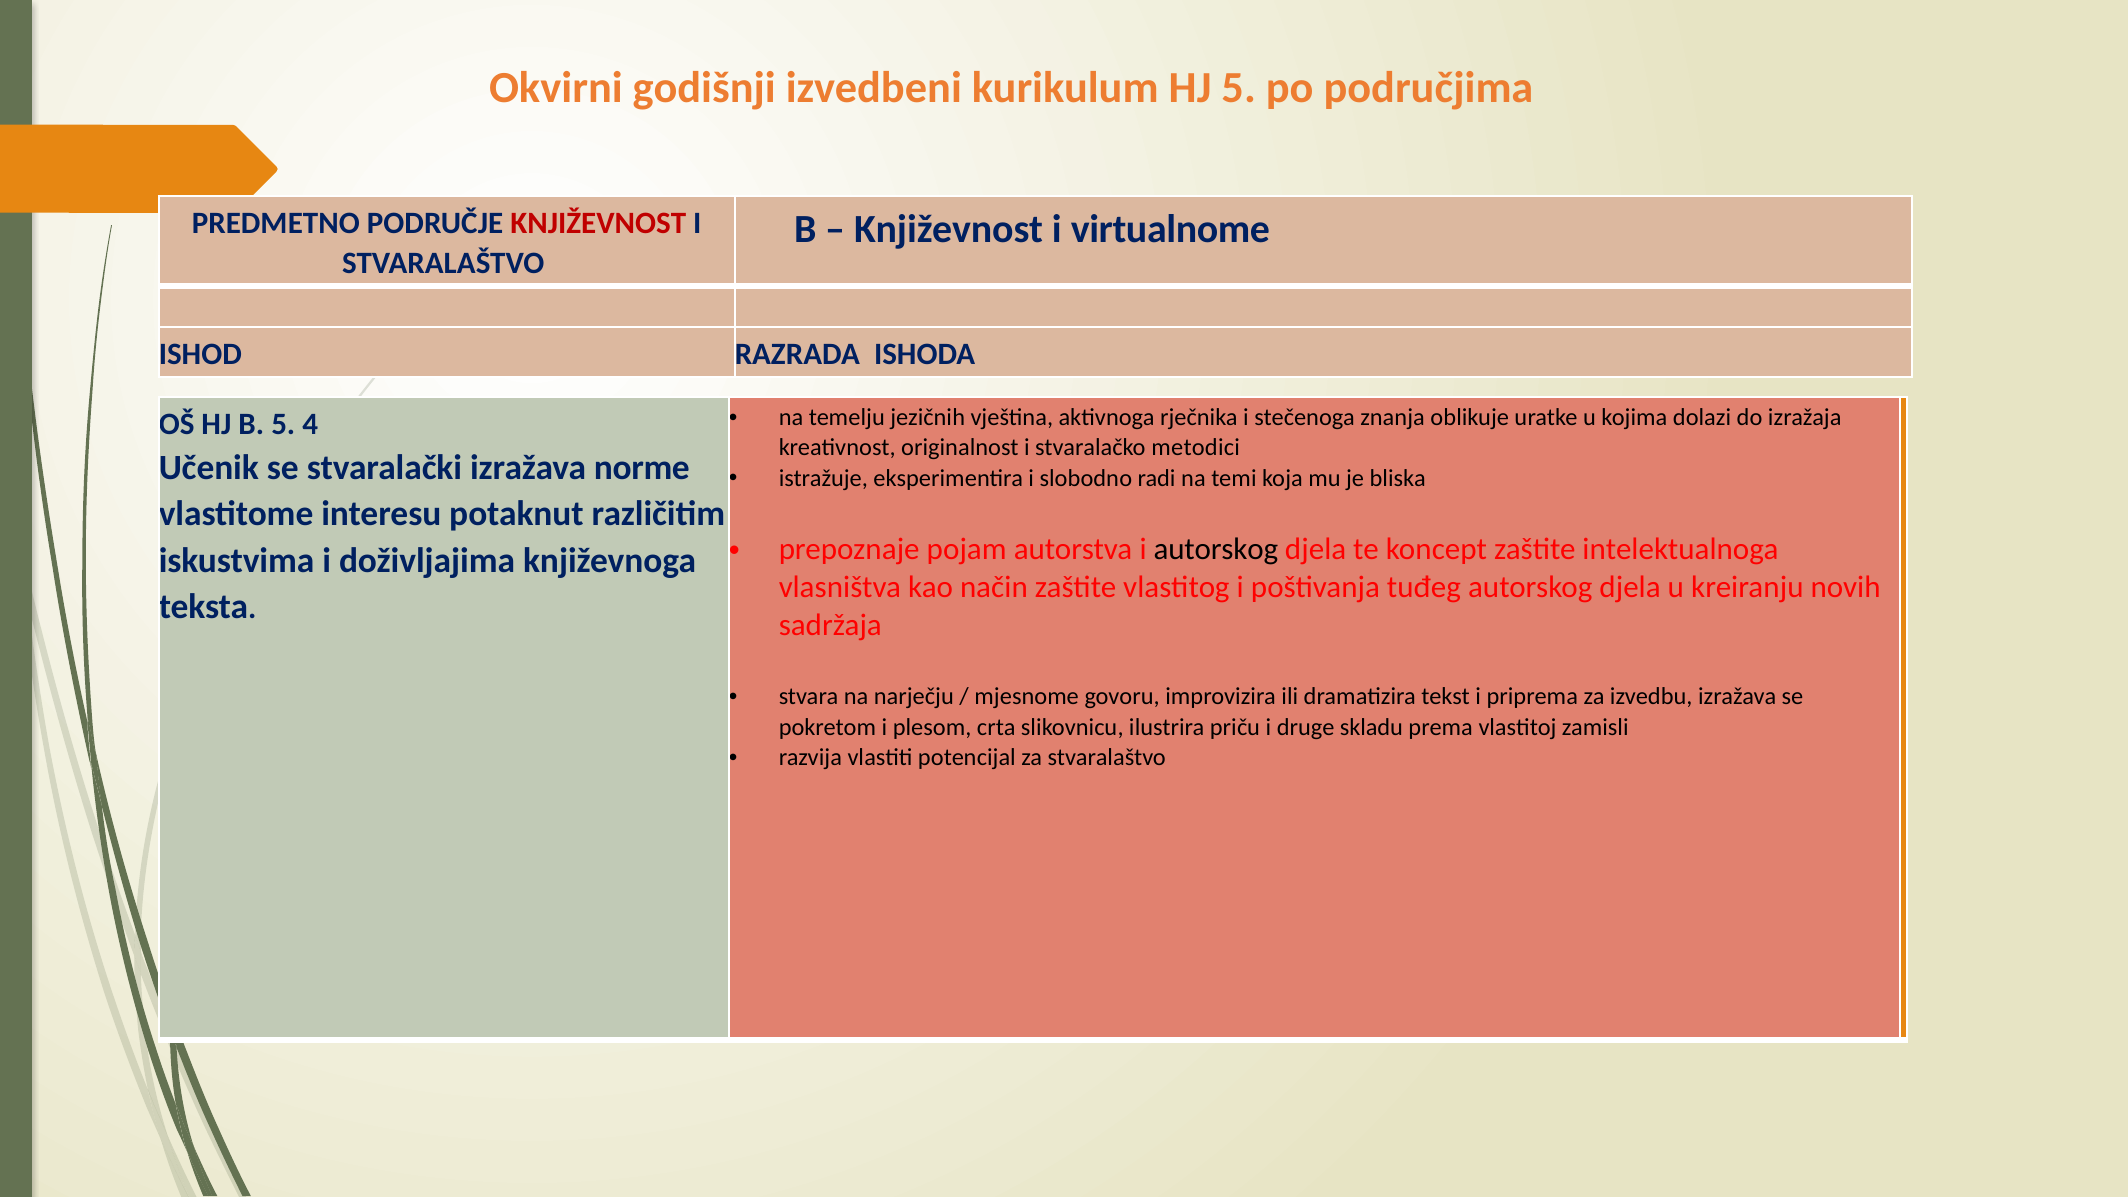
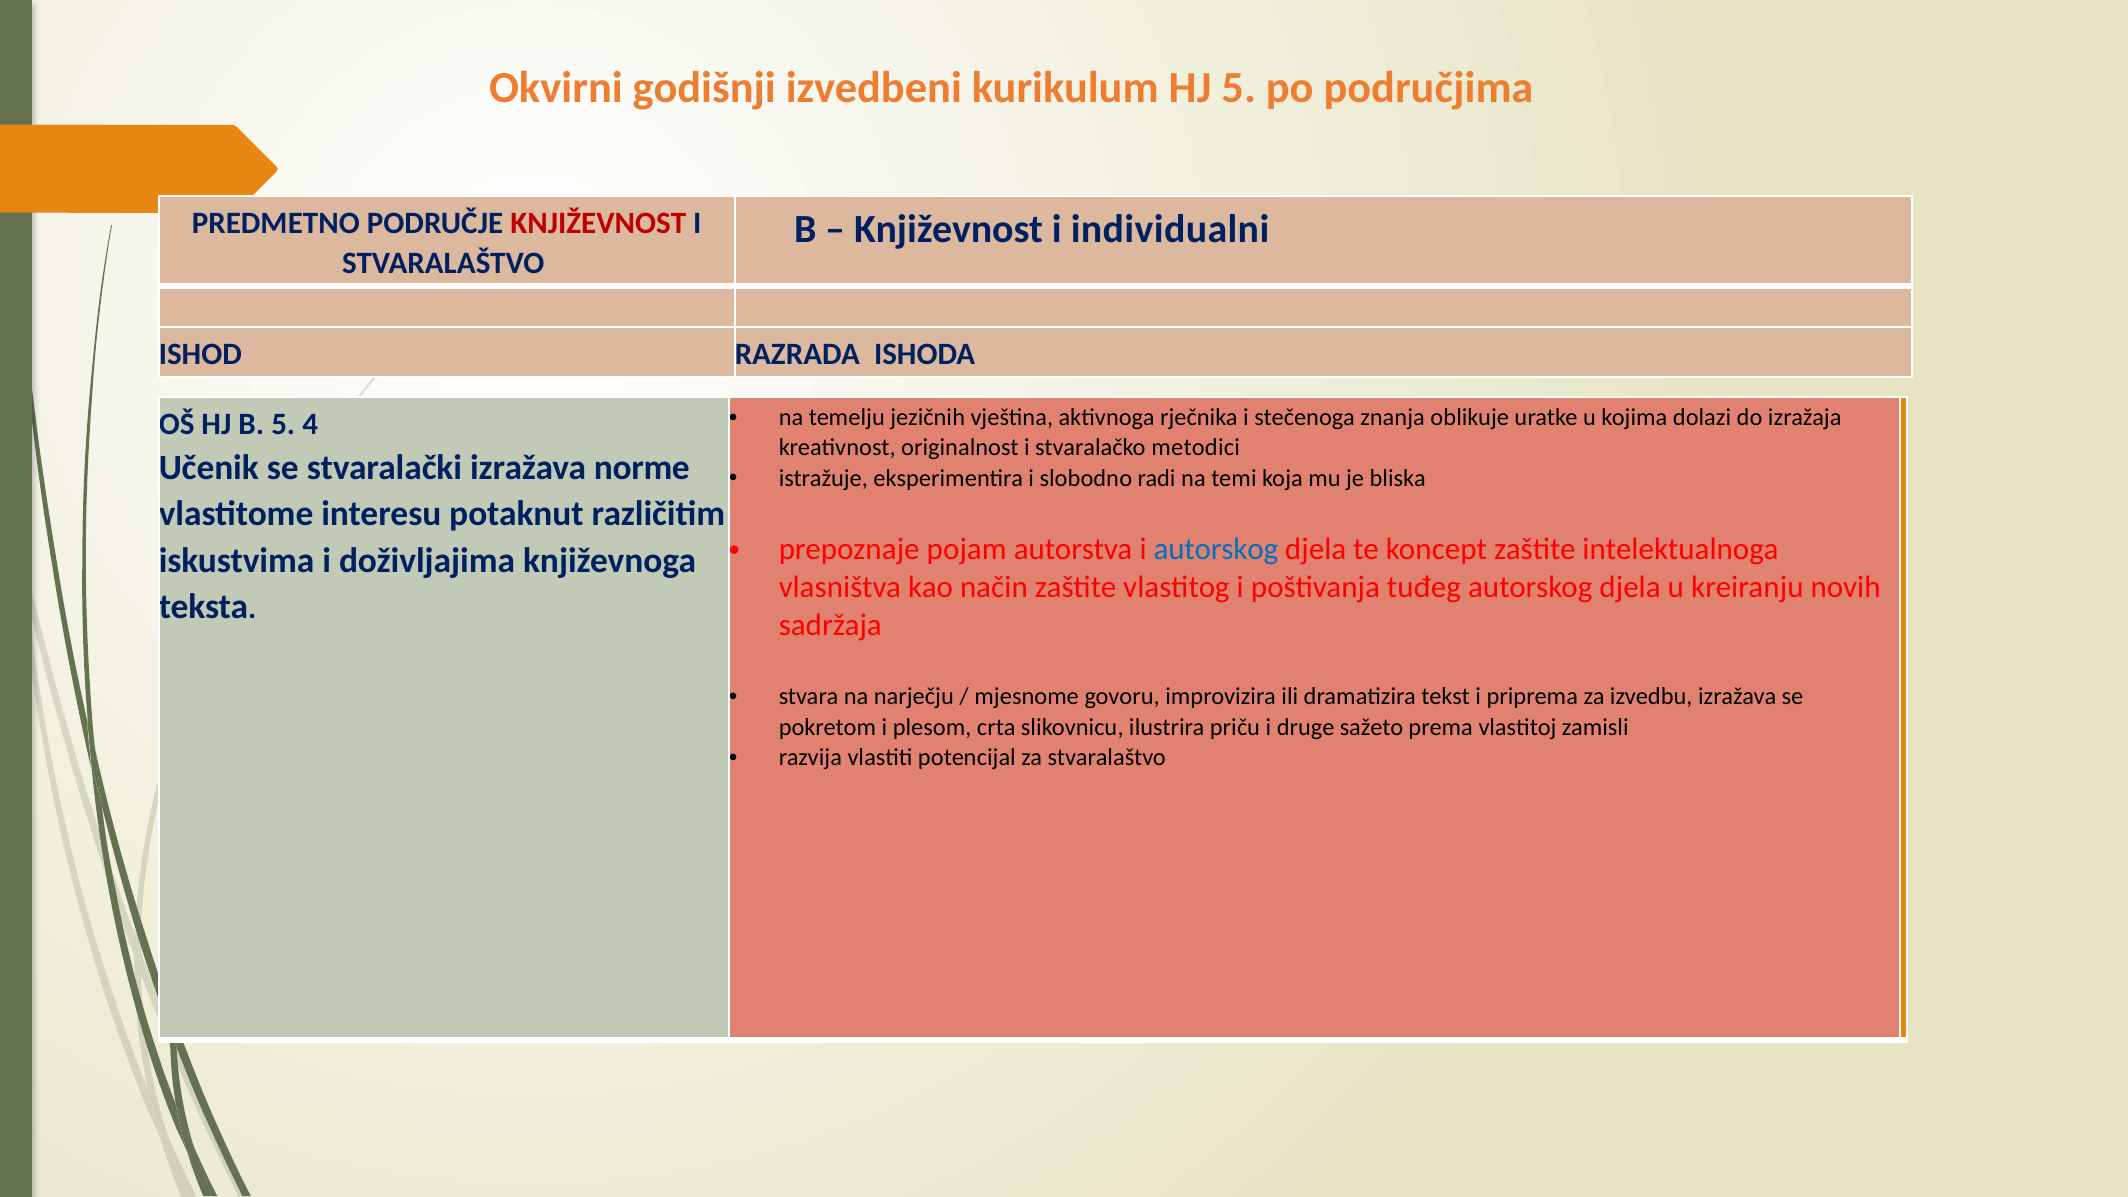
virtualnome: virtualnome -> individualni (1170, 230)
autorskog colour: black -> blue (1216, 550)
skladu: skladu -> sažeto (1371, 727)
